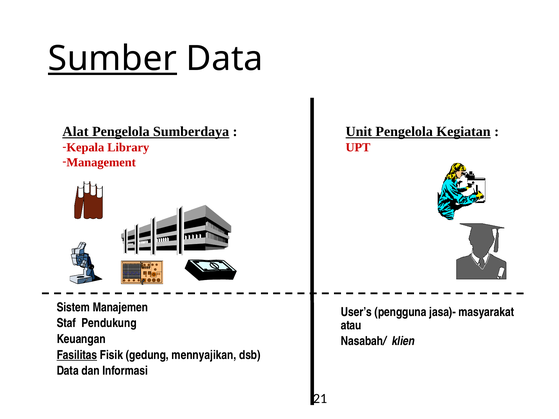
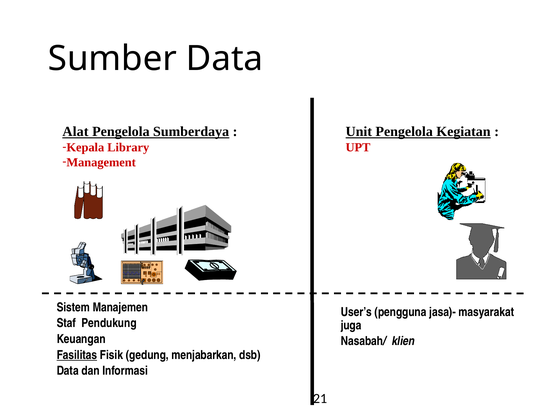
Sumber underline: present -> none (112, 59)
atau: atau -> juga (351, 326)
mennyajikan: mennyajikan -> menjabarkan (204, 355)
